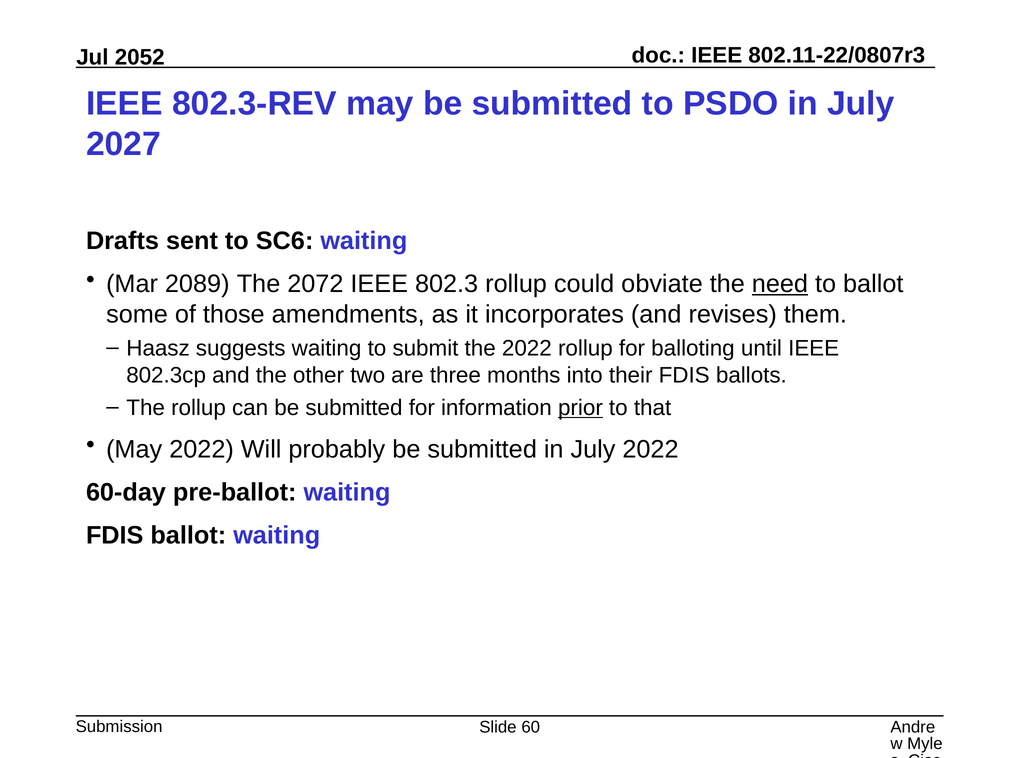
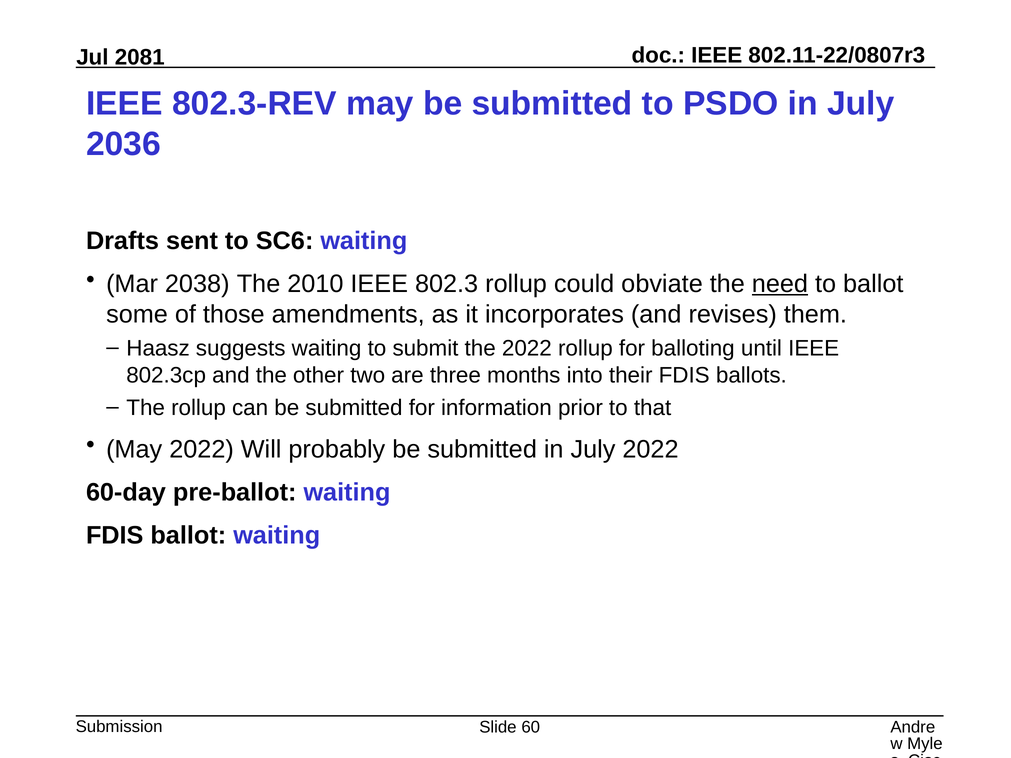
2052: 2052 -> 2081 (140, 57)
2027: 2027 -> 2036 (123, 144)
2089: 2089 -> 2038 (197, 284)
2072: 2072 -> 2010 (315, 284)
prior underline: present -> none (580, 408)
